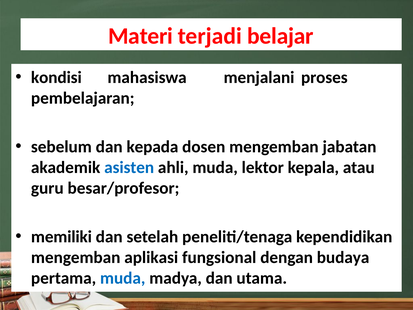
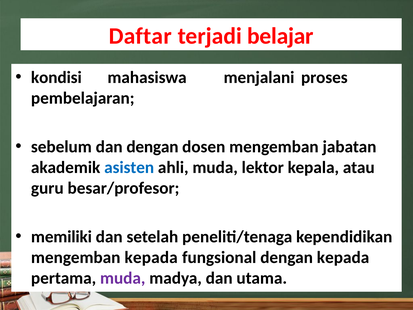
Materi: Materi -> Daftar (140, 36)
dan kepada: kepada -> dengan (152, 147)
mengemban aplikasi: aplikasi -> kepada (151, 257)
dengan budaya: budaya -> kepada (343, 257)
muda colour: blue -> purple (123, 278)
